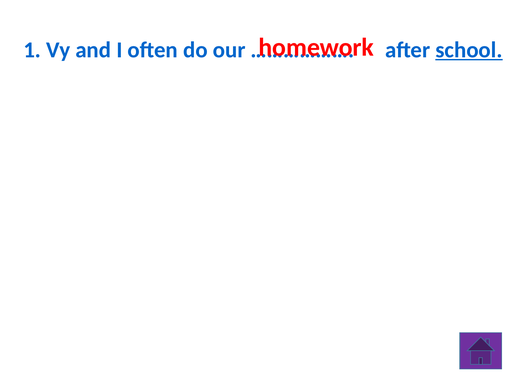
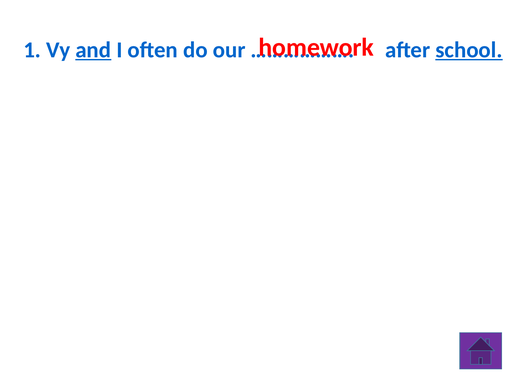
and underline: none -> present (93, 50)
